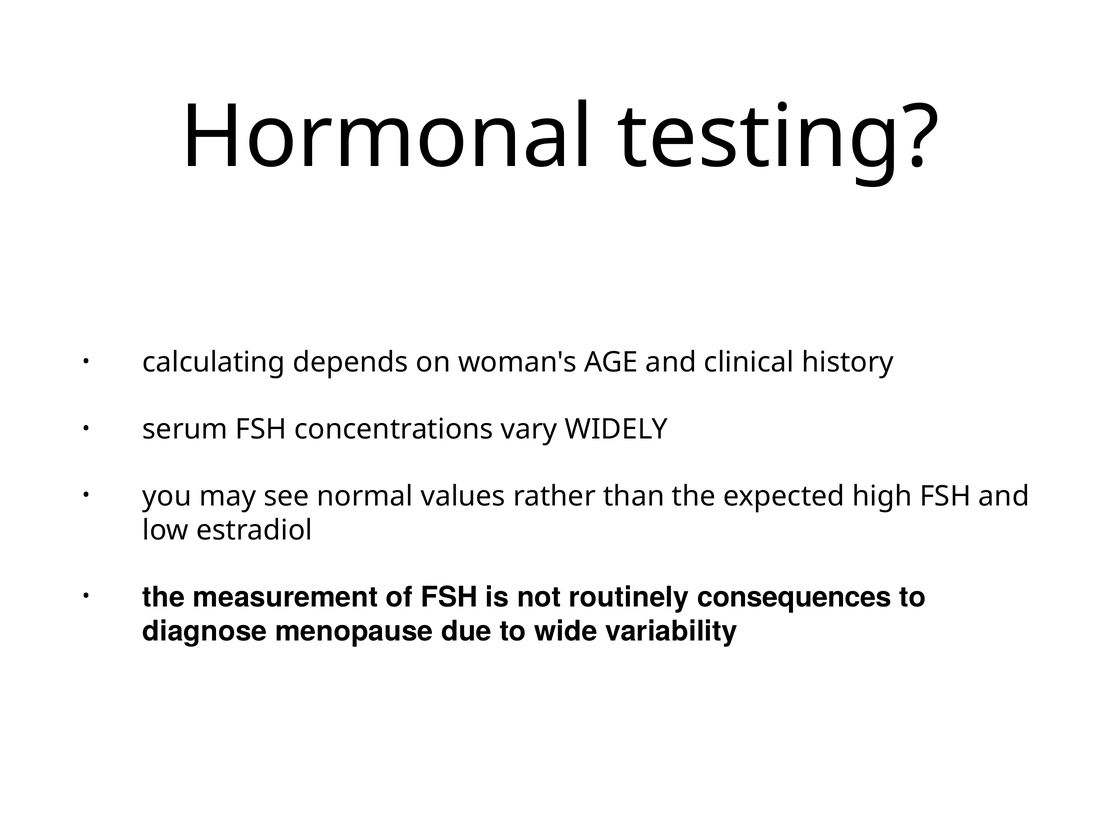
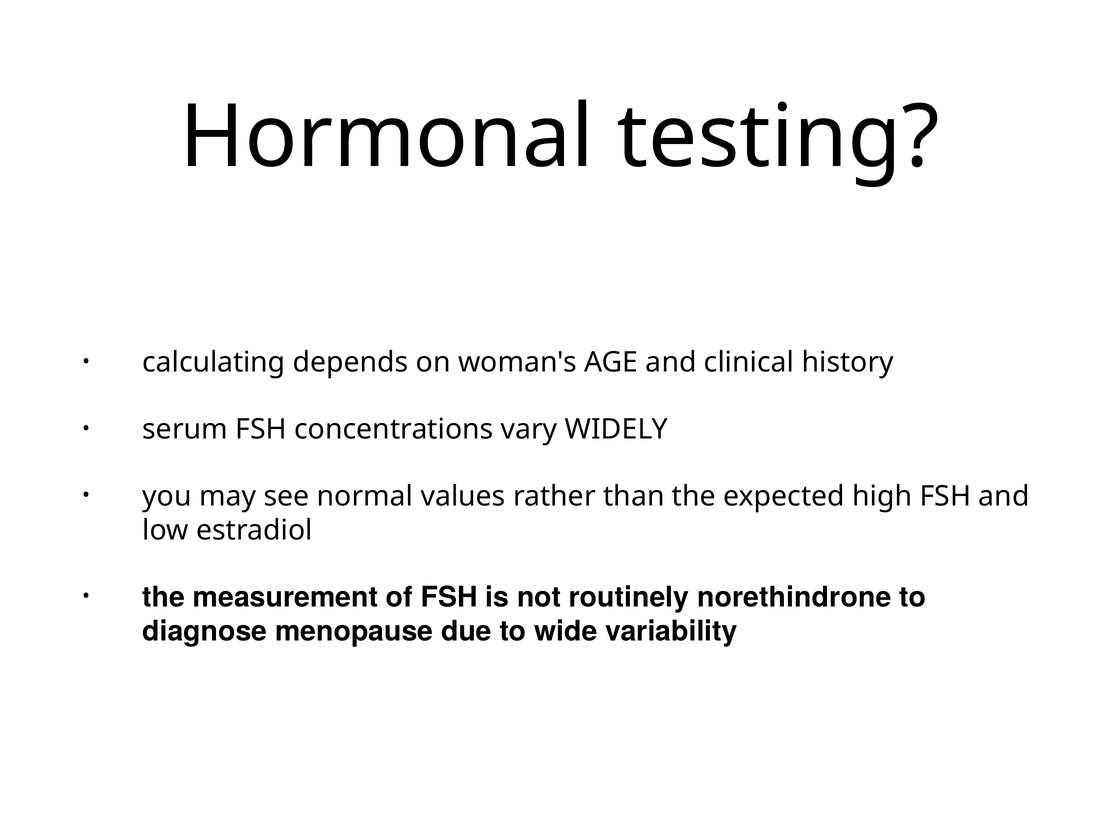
consequences: consequences -> norethindrone (794, 597)
